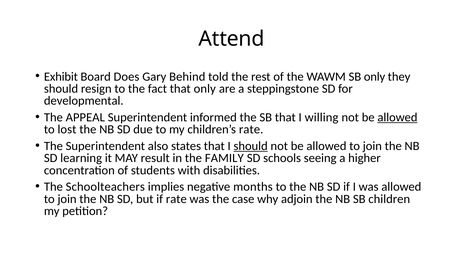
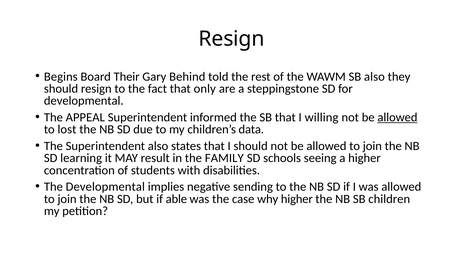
Attend: Attend -> Resign (232, 39)
Exhibit: Exhibit -> Begins (61, 77)
Does: Does -> Their (127, 77)
SB only: only -> also (374, 77)
children’s rate: rate -> data (251, 130)
should underline: present -> none (251, 146)
The Schoolteachers: Schoolteachers -> Developmental (105, 187)
months: months -> sending (253, 187)
if rate: rate -> able (176, 199)
why adjoin: adjoin -> higher (297, 199)
